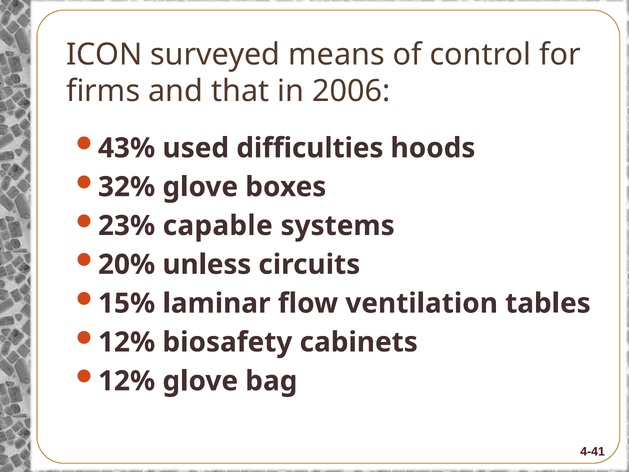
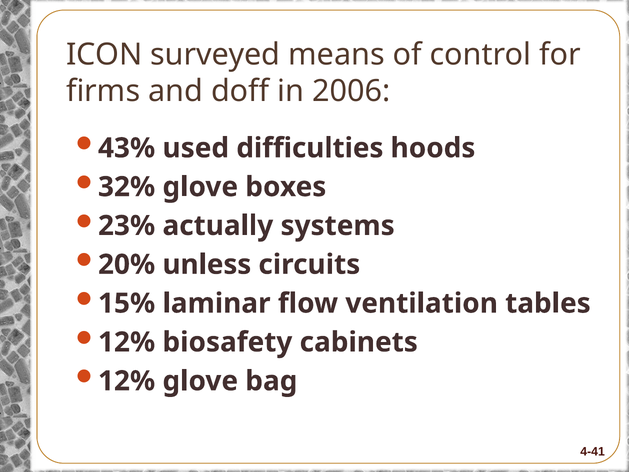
that: that -> doff (240, 91)
capable: capable -> actually (218, 226)
